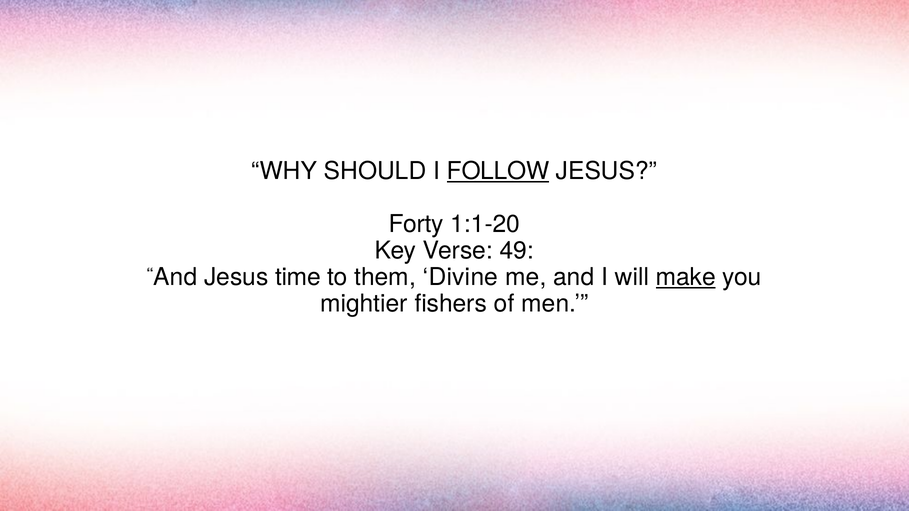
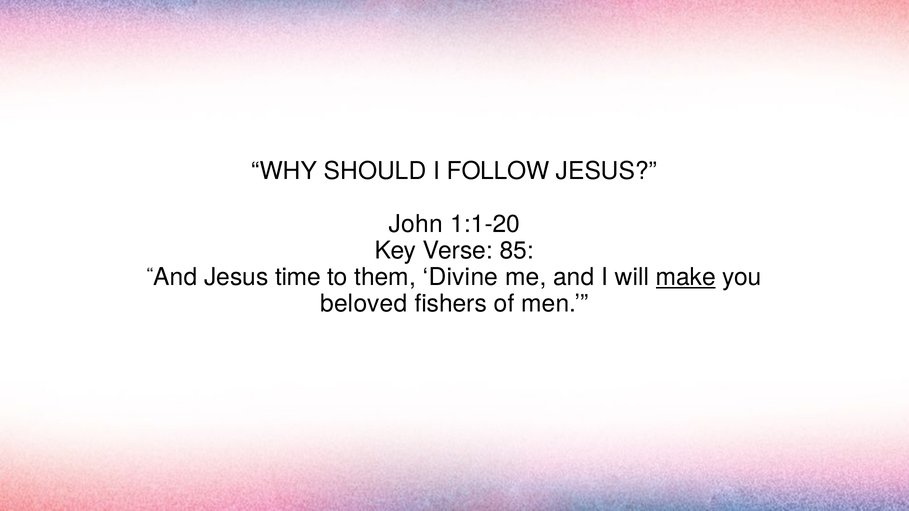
FOLLOW underline: present -> none (498, 171)
Forty: Forty -> John (416, 224)
49: 49 -> 85 (517, 251)
mightier: mightier -> beloved (364, 304)
